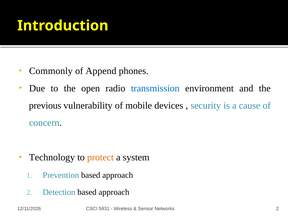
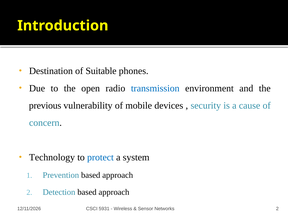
Commonly: Commonly -> Destination (51, 71)
Append: Append -> Suitable (101, 71)
protect colour: orange -> blue (100, 157)
